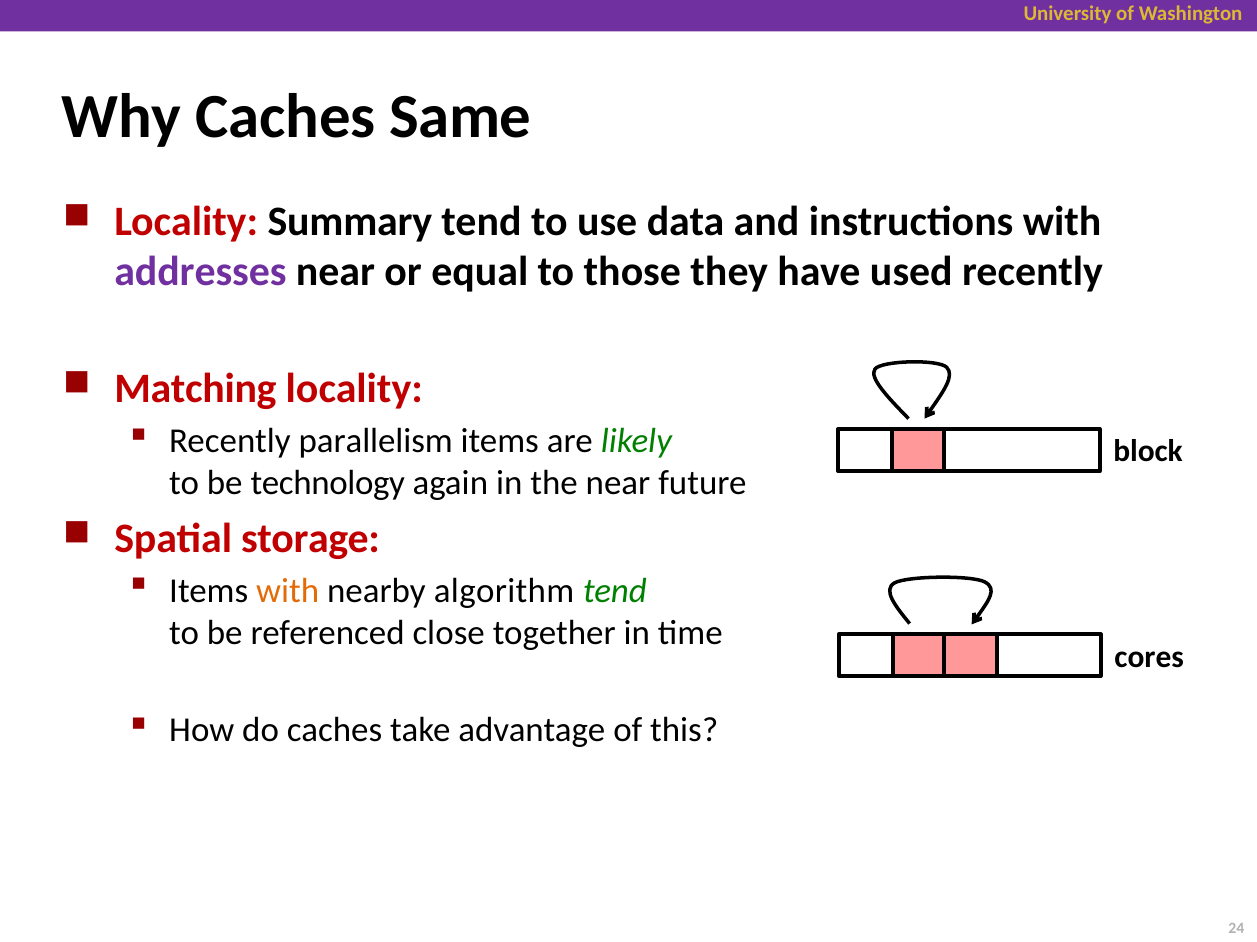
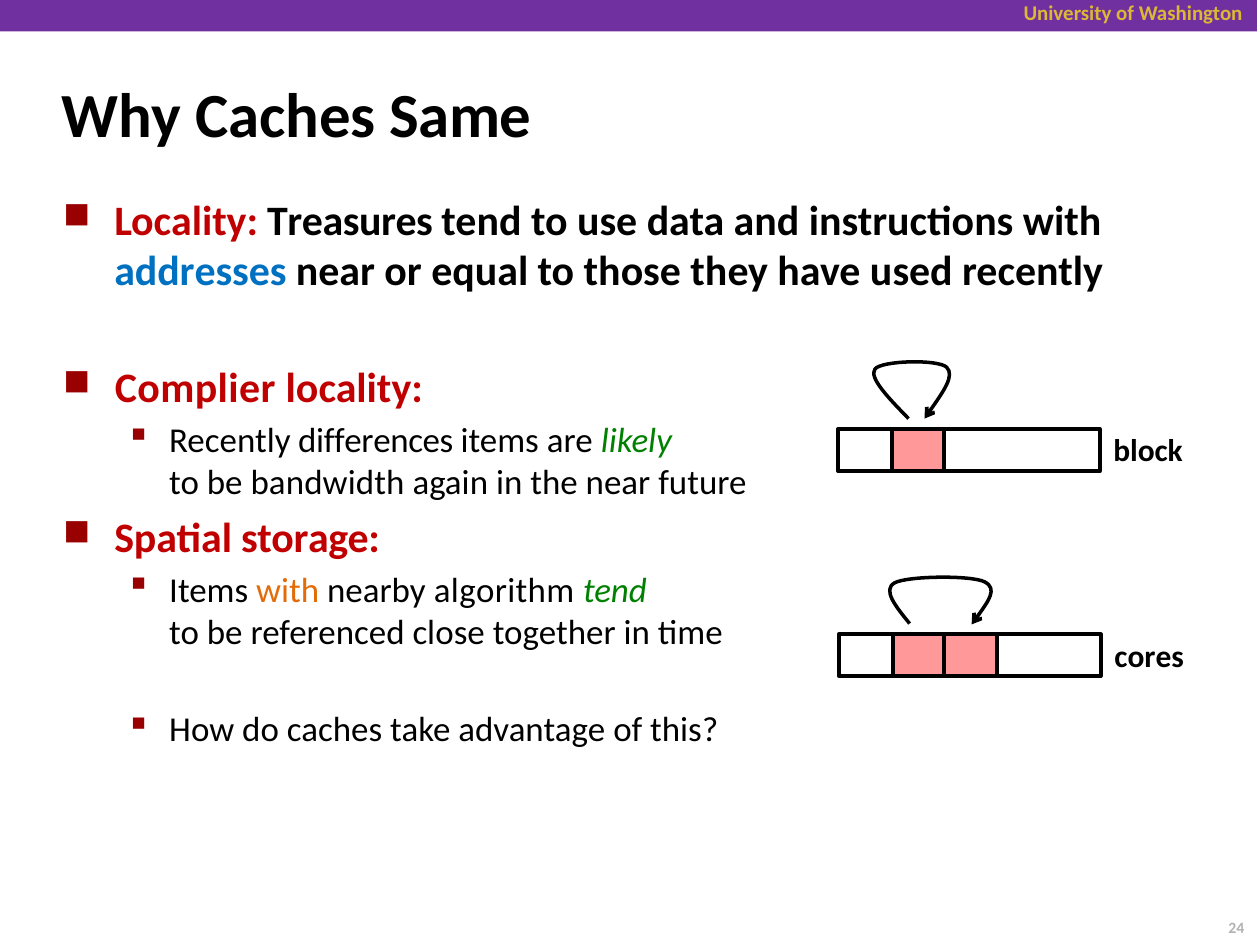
Summary: Summary -> Treasures (350, 222)
addresses colour: purple -> blue (200, 272)
Matching: Matching -> Complier (195, 389)
parallelism: parallelism -> differences (376, 442)
technology: technology -> bandwidth (328, 484)
